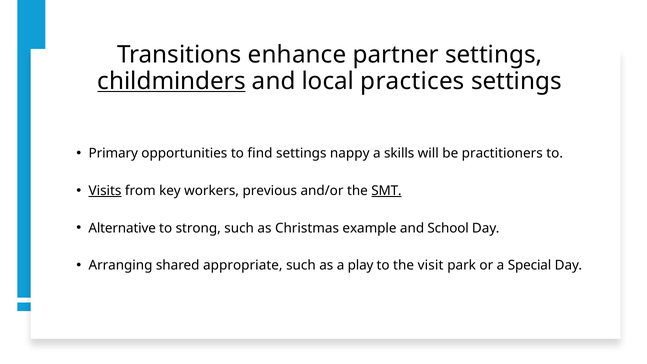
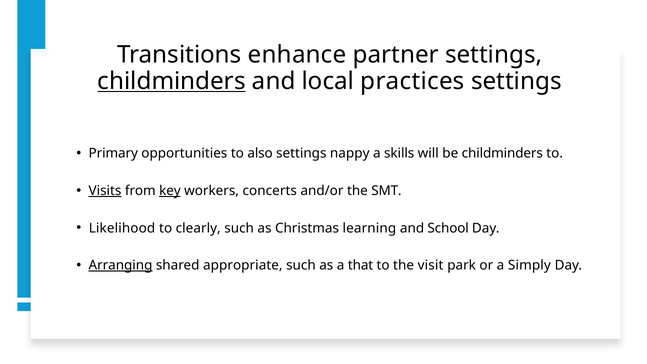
find: find -> also (260, 154)
be practitioners: practitioners -> childminders (502, 154)
key underline: none -> present (170, 191)
previous: previous -> concerts (270, 191)
SMT underline: present -> none (386, 191)
Alternative: Alternative -> Likelihood (122, 228)
strong: strong -> clearly (198, 228)
example: example -> learning (369, 228)
Arranging underline: none -> present (120, 265)
play: play -> that (361, 265)
Special: Special -> Simply (529, 265)
